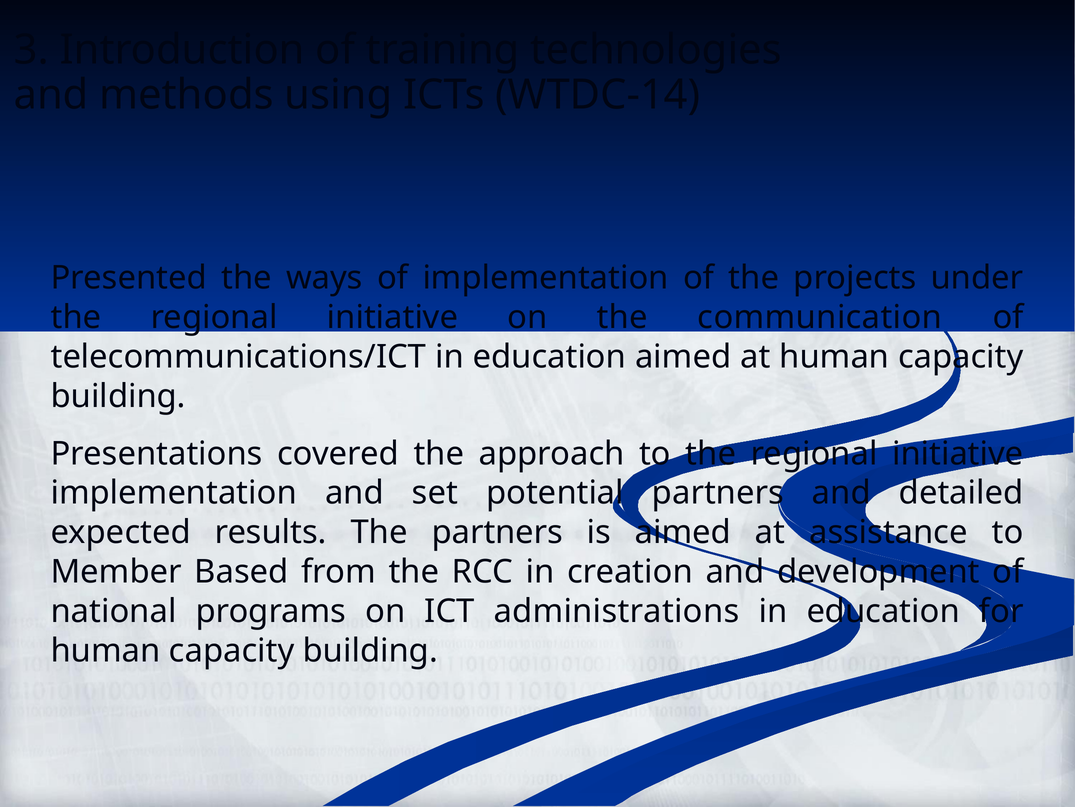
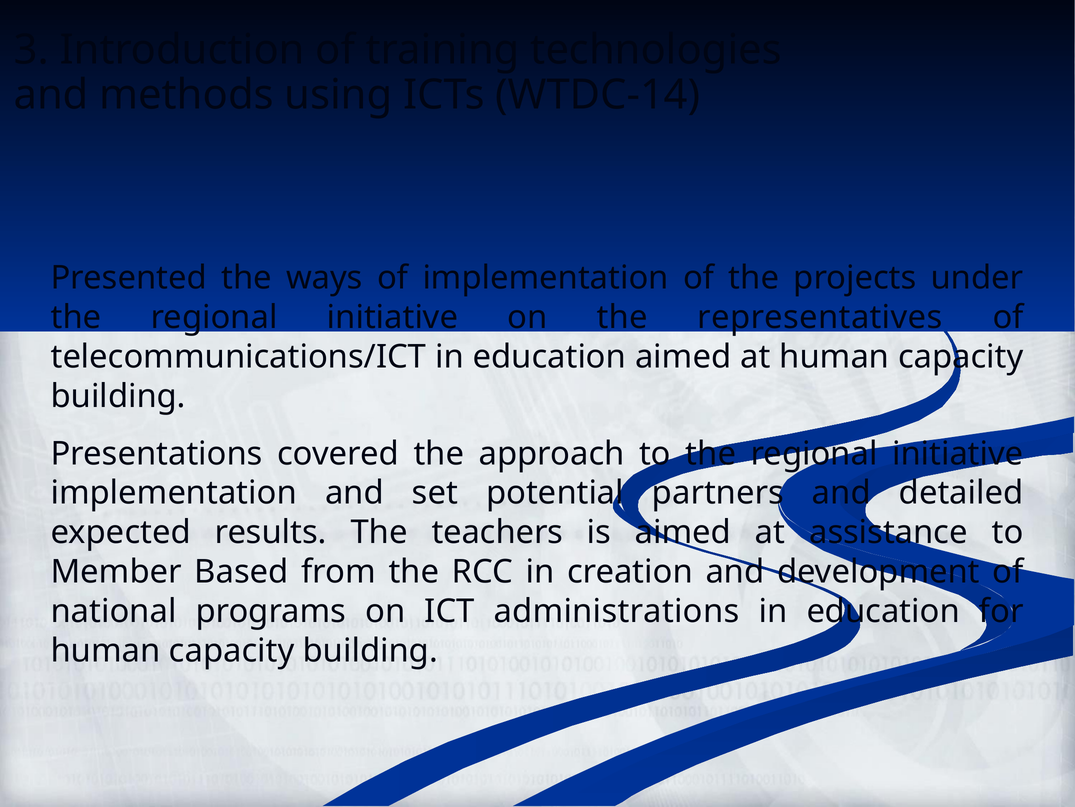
communication: communication -> representatives (820, 317)
The partners: partners -> teachers (497, 532)
